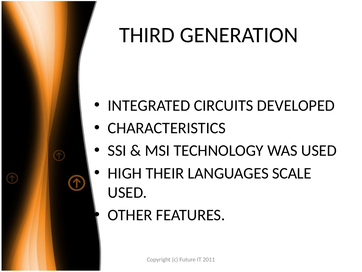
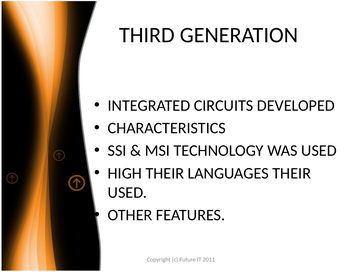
LANGUAGES SCALE: SCALE -> THEIR (292, 173)
